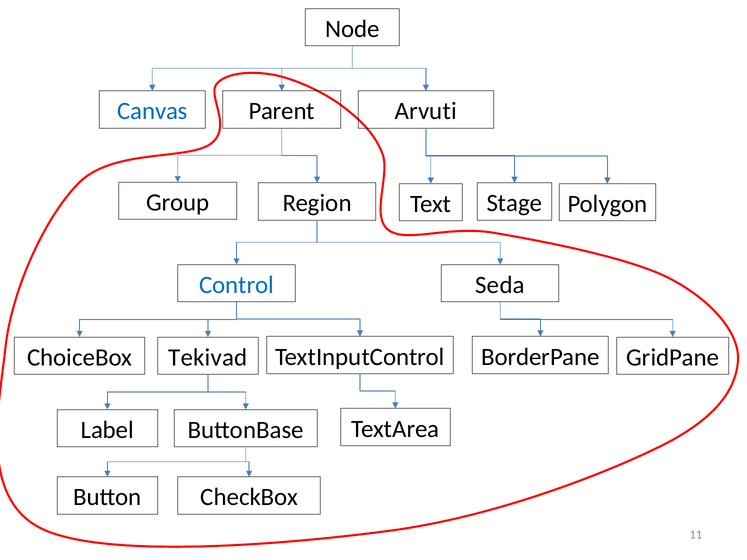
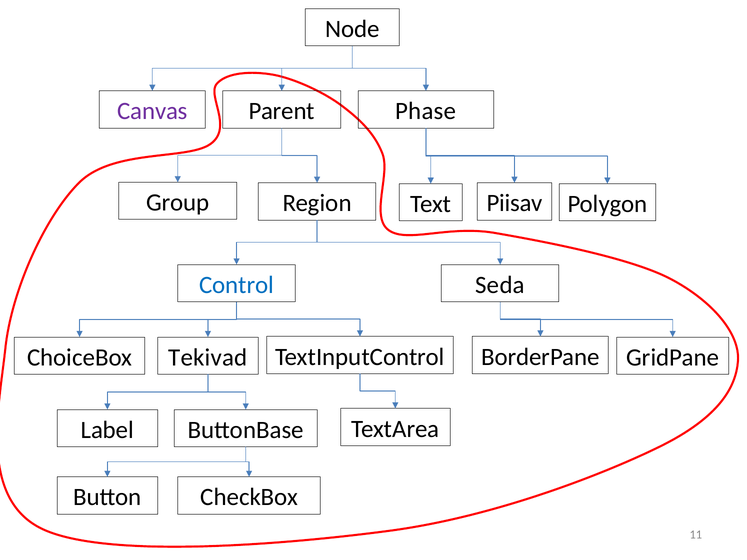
Canvas colour: blue -> purple (152, 111)
Arvuti: Arvuti -> Phase (426, 111)
Stage: Stage -> Piisav (515, 203)
